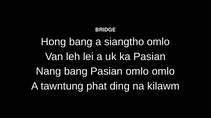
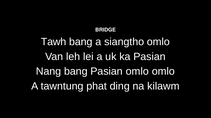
Hong: Hong -> Tawh (54, 42)
